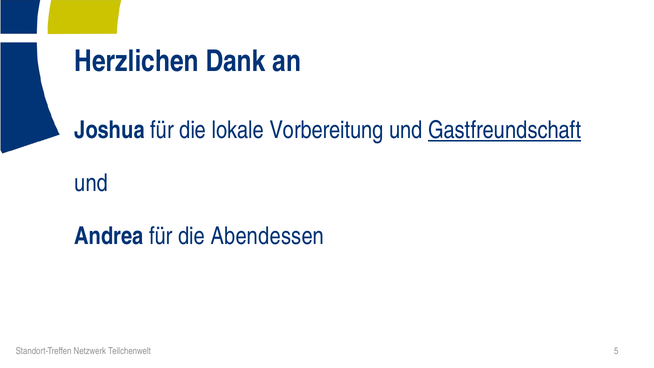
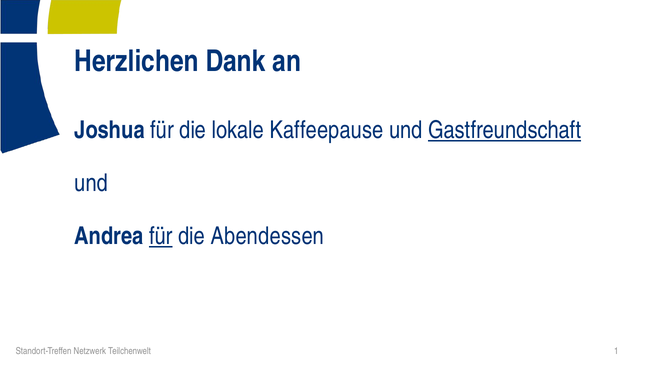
Vorbereitung: Vorbereitung -> Kaffeepause (327, 130)
für underline: none -> present (161, 236)
5: 5 -> 1 (616, 351)
